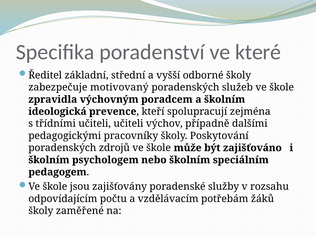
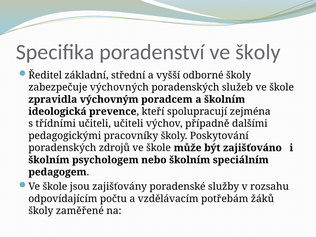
ve které: které -> školy (258, 52)
motivovaný: motivovaný -> výchovných (119, 87)
